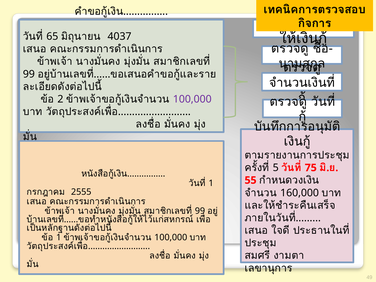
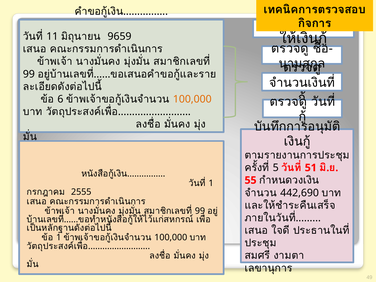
65: 65 -> 11 (52, 36)
4037: 4037 -> 9659 (120, 36)
2: 2 -> 6 (60, 99)
100,000 colour: purple -> orange (192, 99)
75: 75 -> 51 (311, 168)
160,000: 160,000 -> 442,690 (300, 193)
